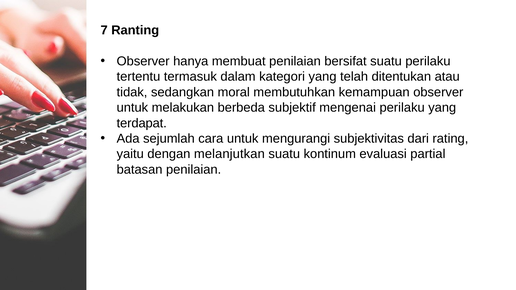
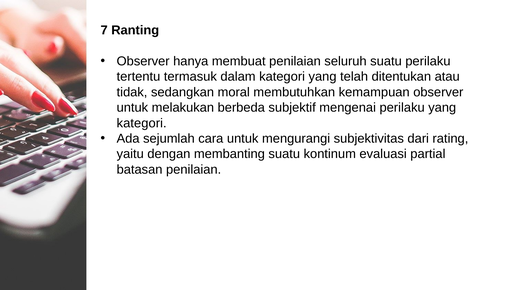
bersifat: bersifat -> seluruh (346, 61)
terdapat: terdapat -> kategori (142, 123)
melanjutkan: melanjutkan -> membanting (229, 154)
